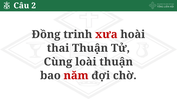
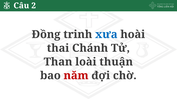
xưa colour: red -> blue (106, 35)
thai Thuận: Thuận -> Chánh (90, 48)
Cùng: Cùng -> Than (58, 62)
